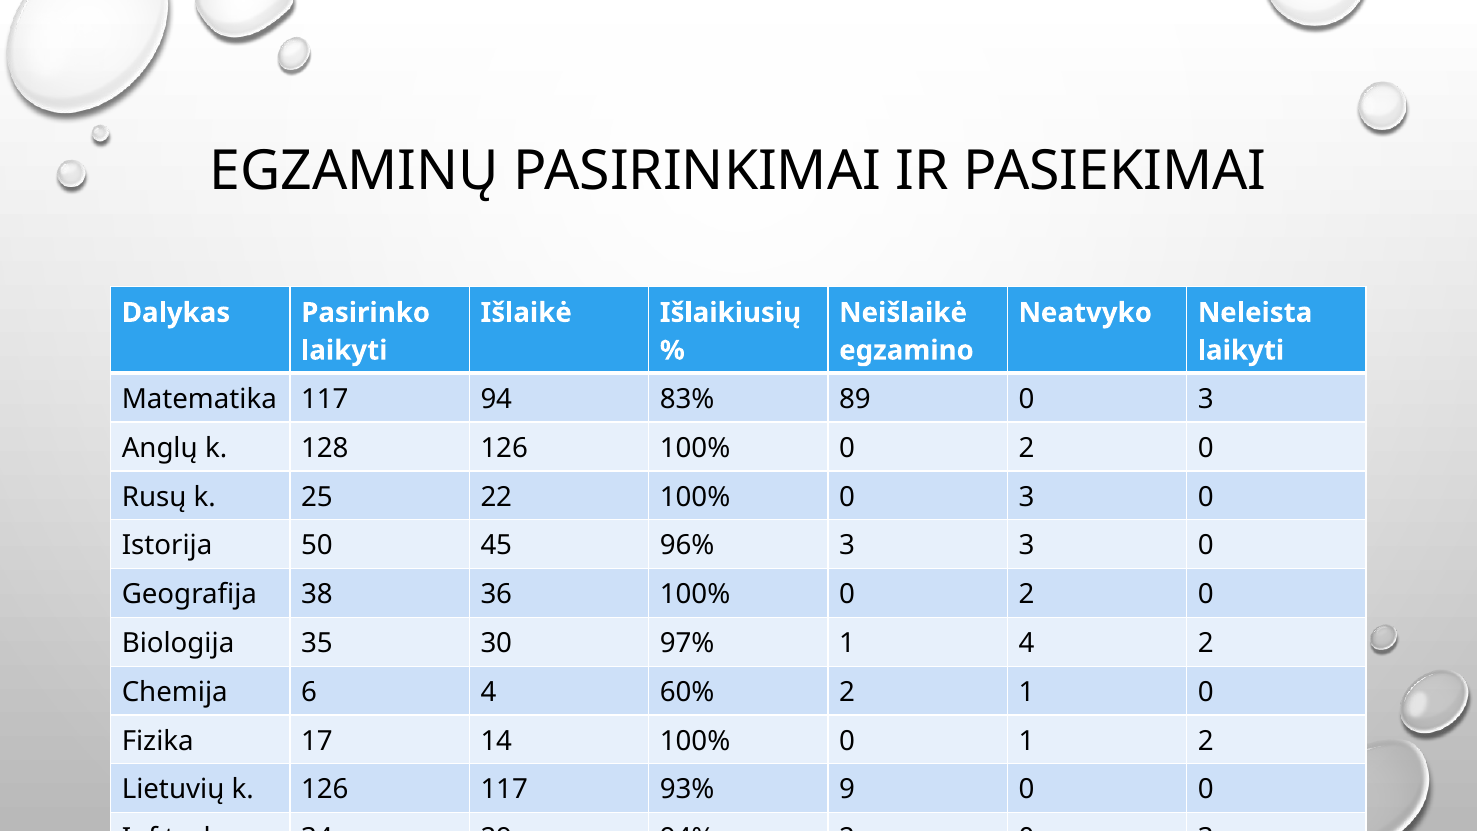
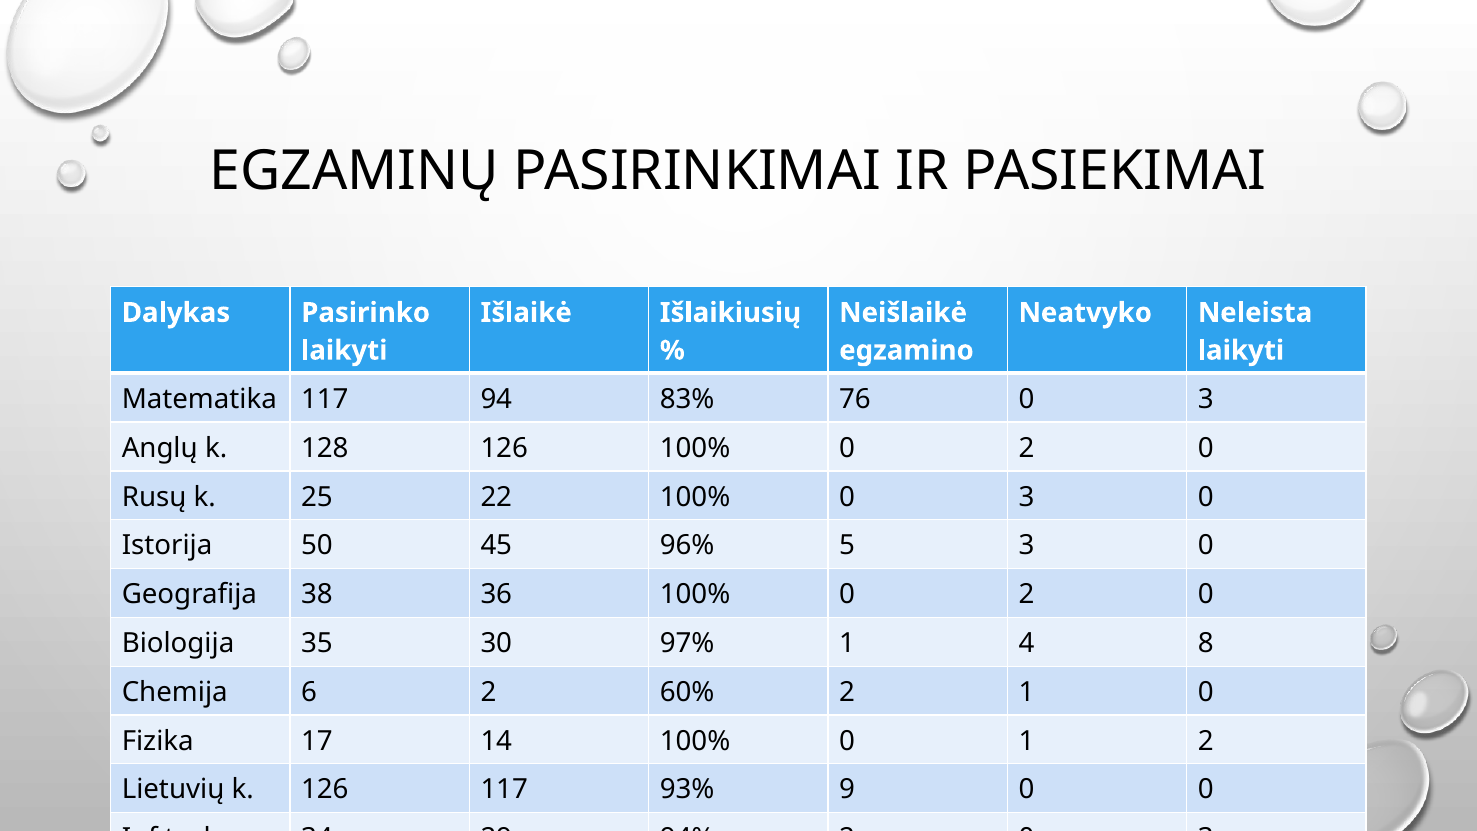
89: 89 -> 76 (855, 399)
96% 3: 3 -> 5 (847, 546)
4 2: 2 -> 8 (1206, 643)
6 4: 4 -> 2 (488, 692)
